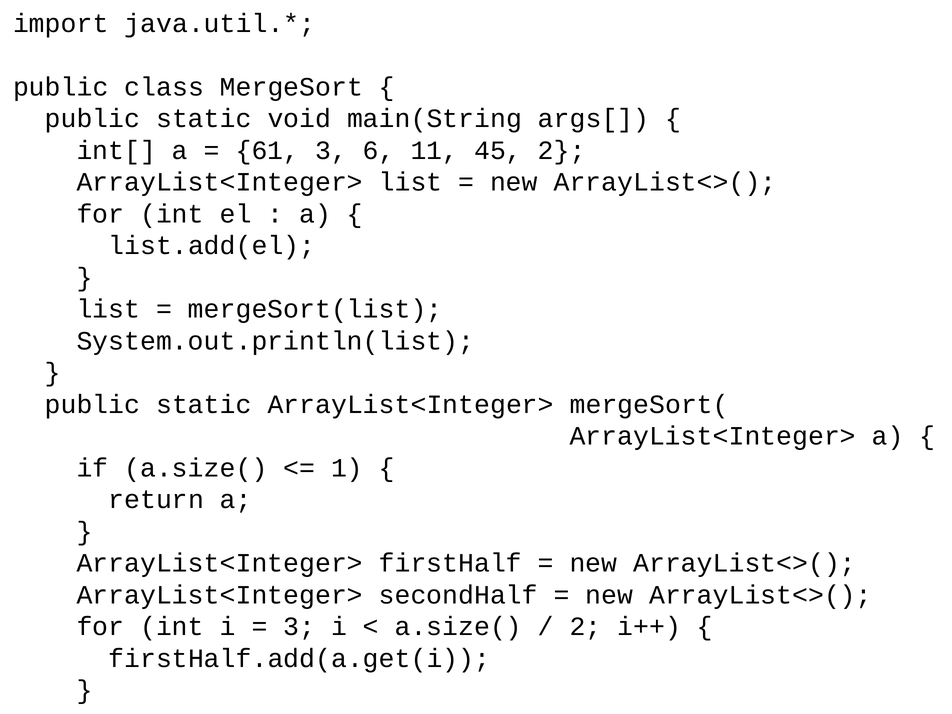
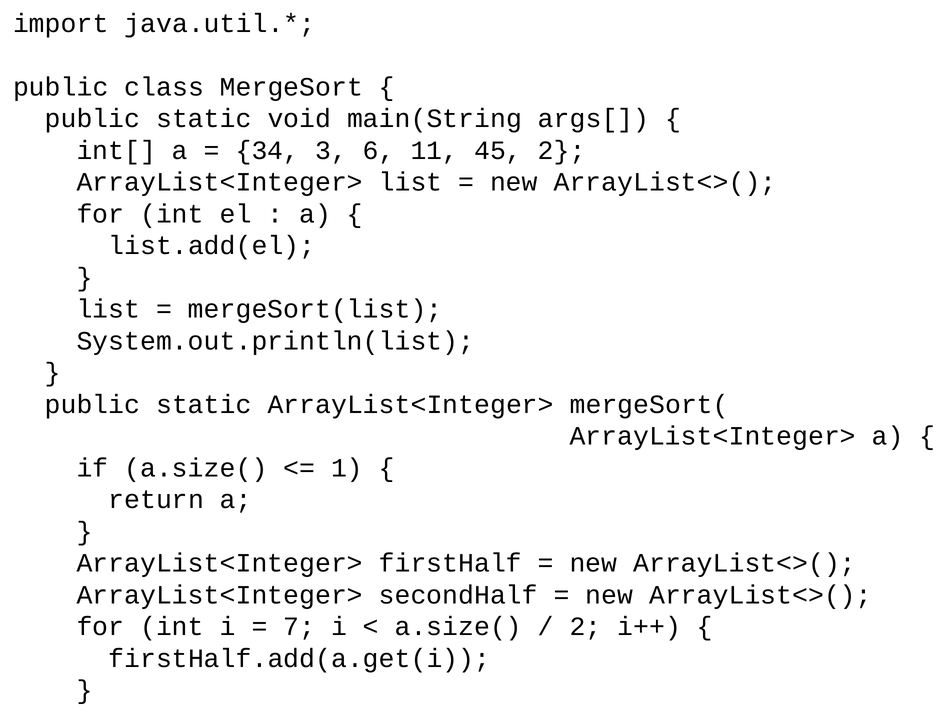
61: 61 -> 34 (267, 150)
3: 3 -> 7 (299, 627)
